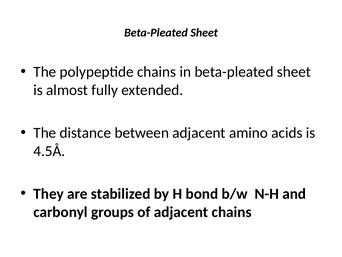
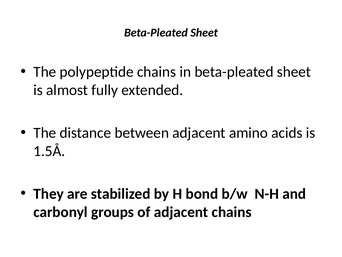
4.5Å: 4.5Å -> 1.5Å (49, 151)
